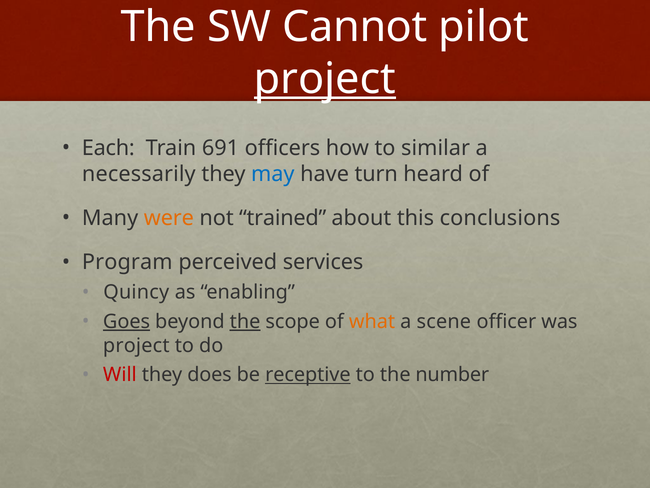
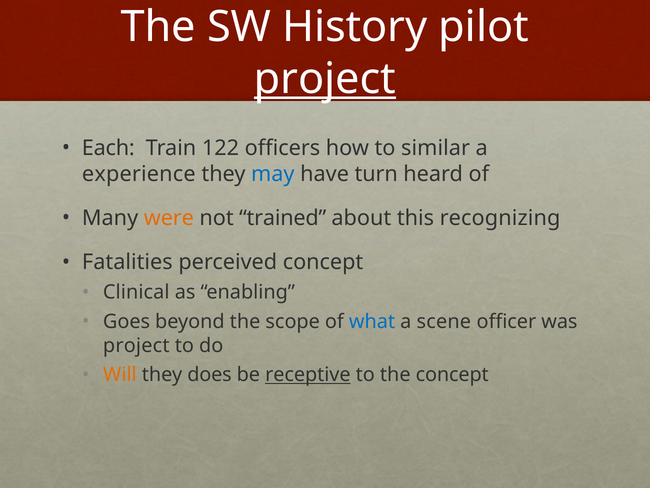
Cannot: Cannot -> History (355, 27)
691: 691 -> 122 (220, 148)
necessarily: necessarily -> experience (139, 174)
conclusions: conclusions -> recognizing (500, 218)
Program: Program -> Fatalities (127, 262)
perceived services: services -> concept (323, 262)
Quincy: Quincy -> Clinical (136, 292)
Goes underline: present -> none (127, 321)
the underline: present -> none (245, 321)
what colour: orange -> blue (372, 321)
Will colour: red -> orange (120, 374)
the number: number -> concept (452, 374)
